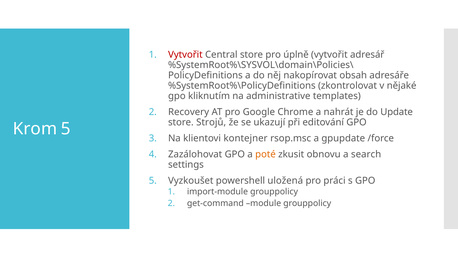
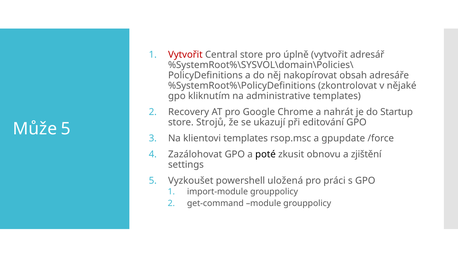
Update: Update -> Startup (397, 112)
Krom: Krom -> Může (35, 129)
klientovi kontejner: kontejner -> templates (246, 138)
poté colour: orange -> black (265, 154)
search: search -> zjištění (366, 154)
